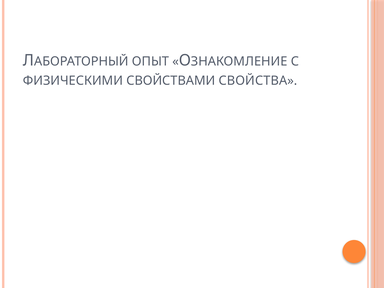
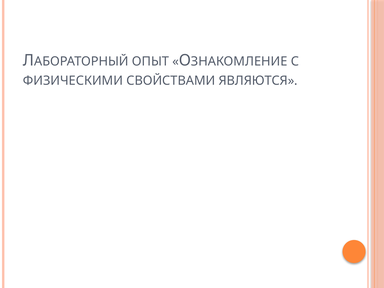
СВОЙСТВА: СВОЙСТВА -> ЯВЛЯЮТСЯ (258, 81)
